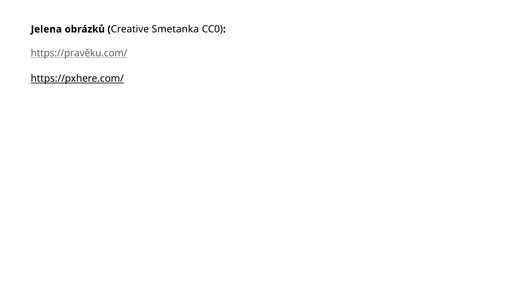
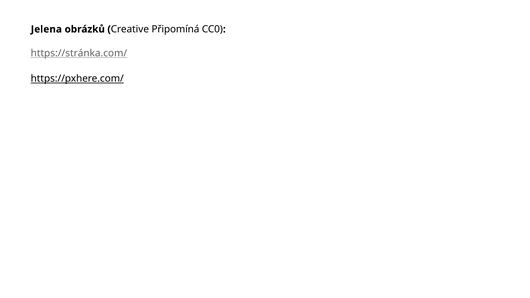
Smetanka: Smetanka -> Připomíná (175, 29)
https://pravěku.com/: https://pravěku.com/ -> https://stránka.com/ (79, 53)
